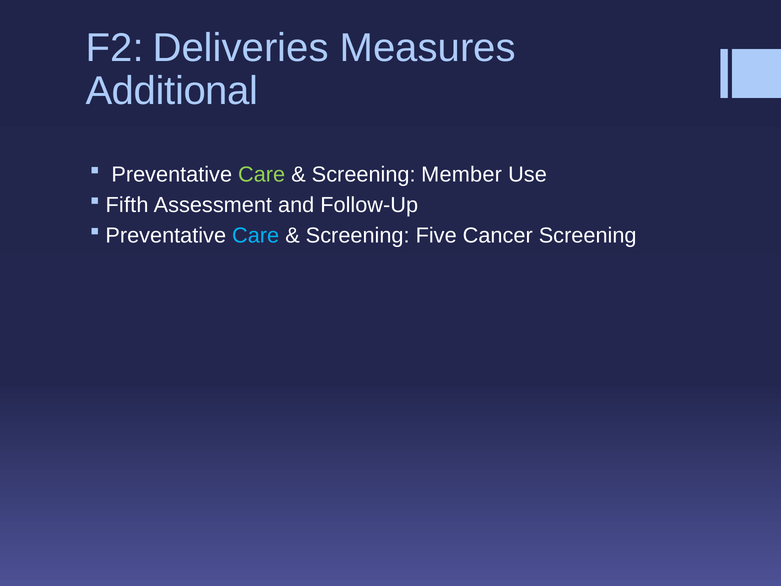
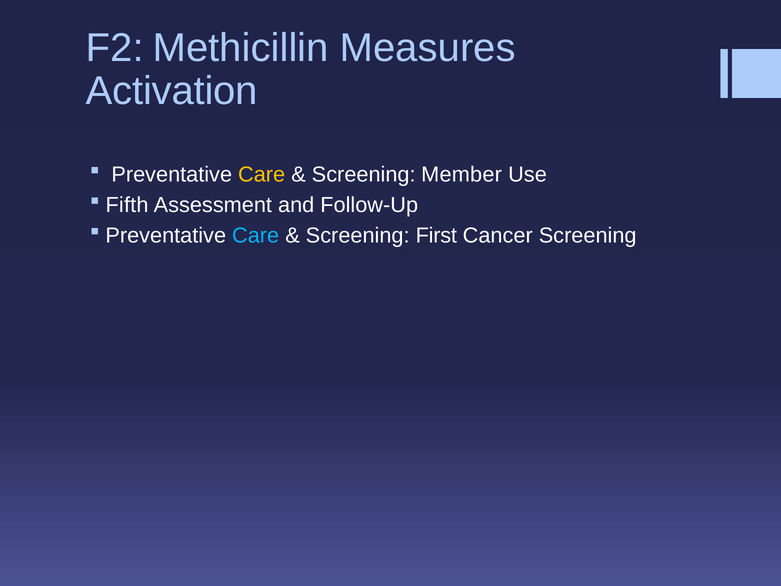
Deliveries: Deliveries -> Methicillin (241, 48)
Additional: Additional -> Activation (172, 91)
Care colour: light green -> yellow (262, 175)
Five: Five -> First (436, 235)
